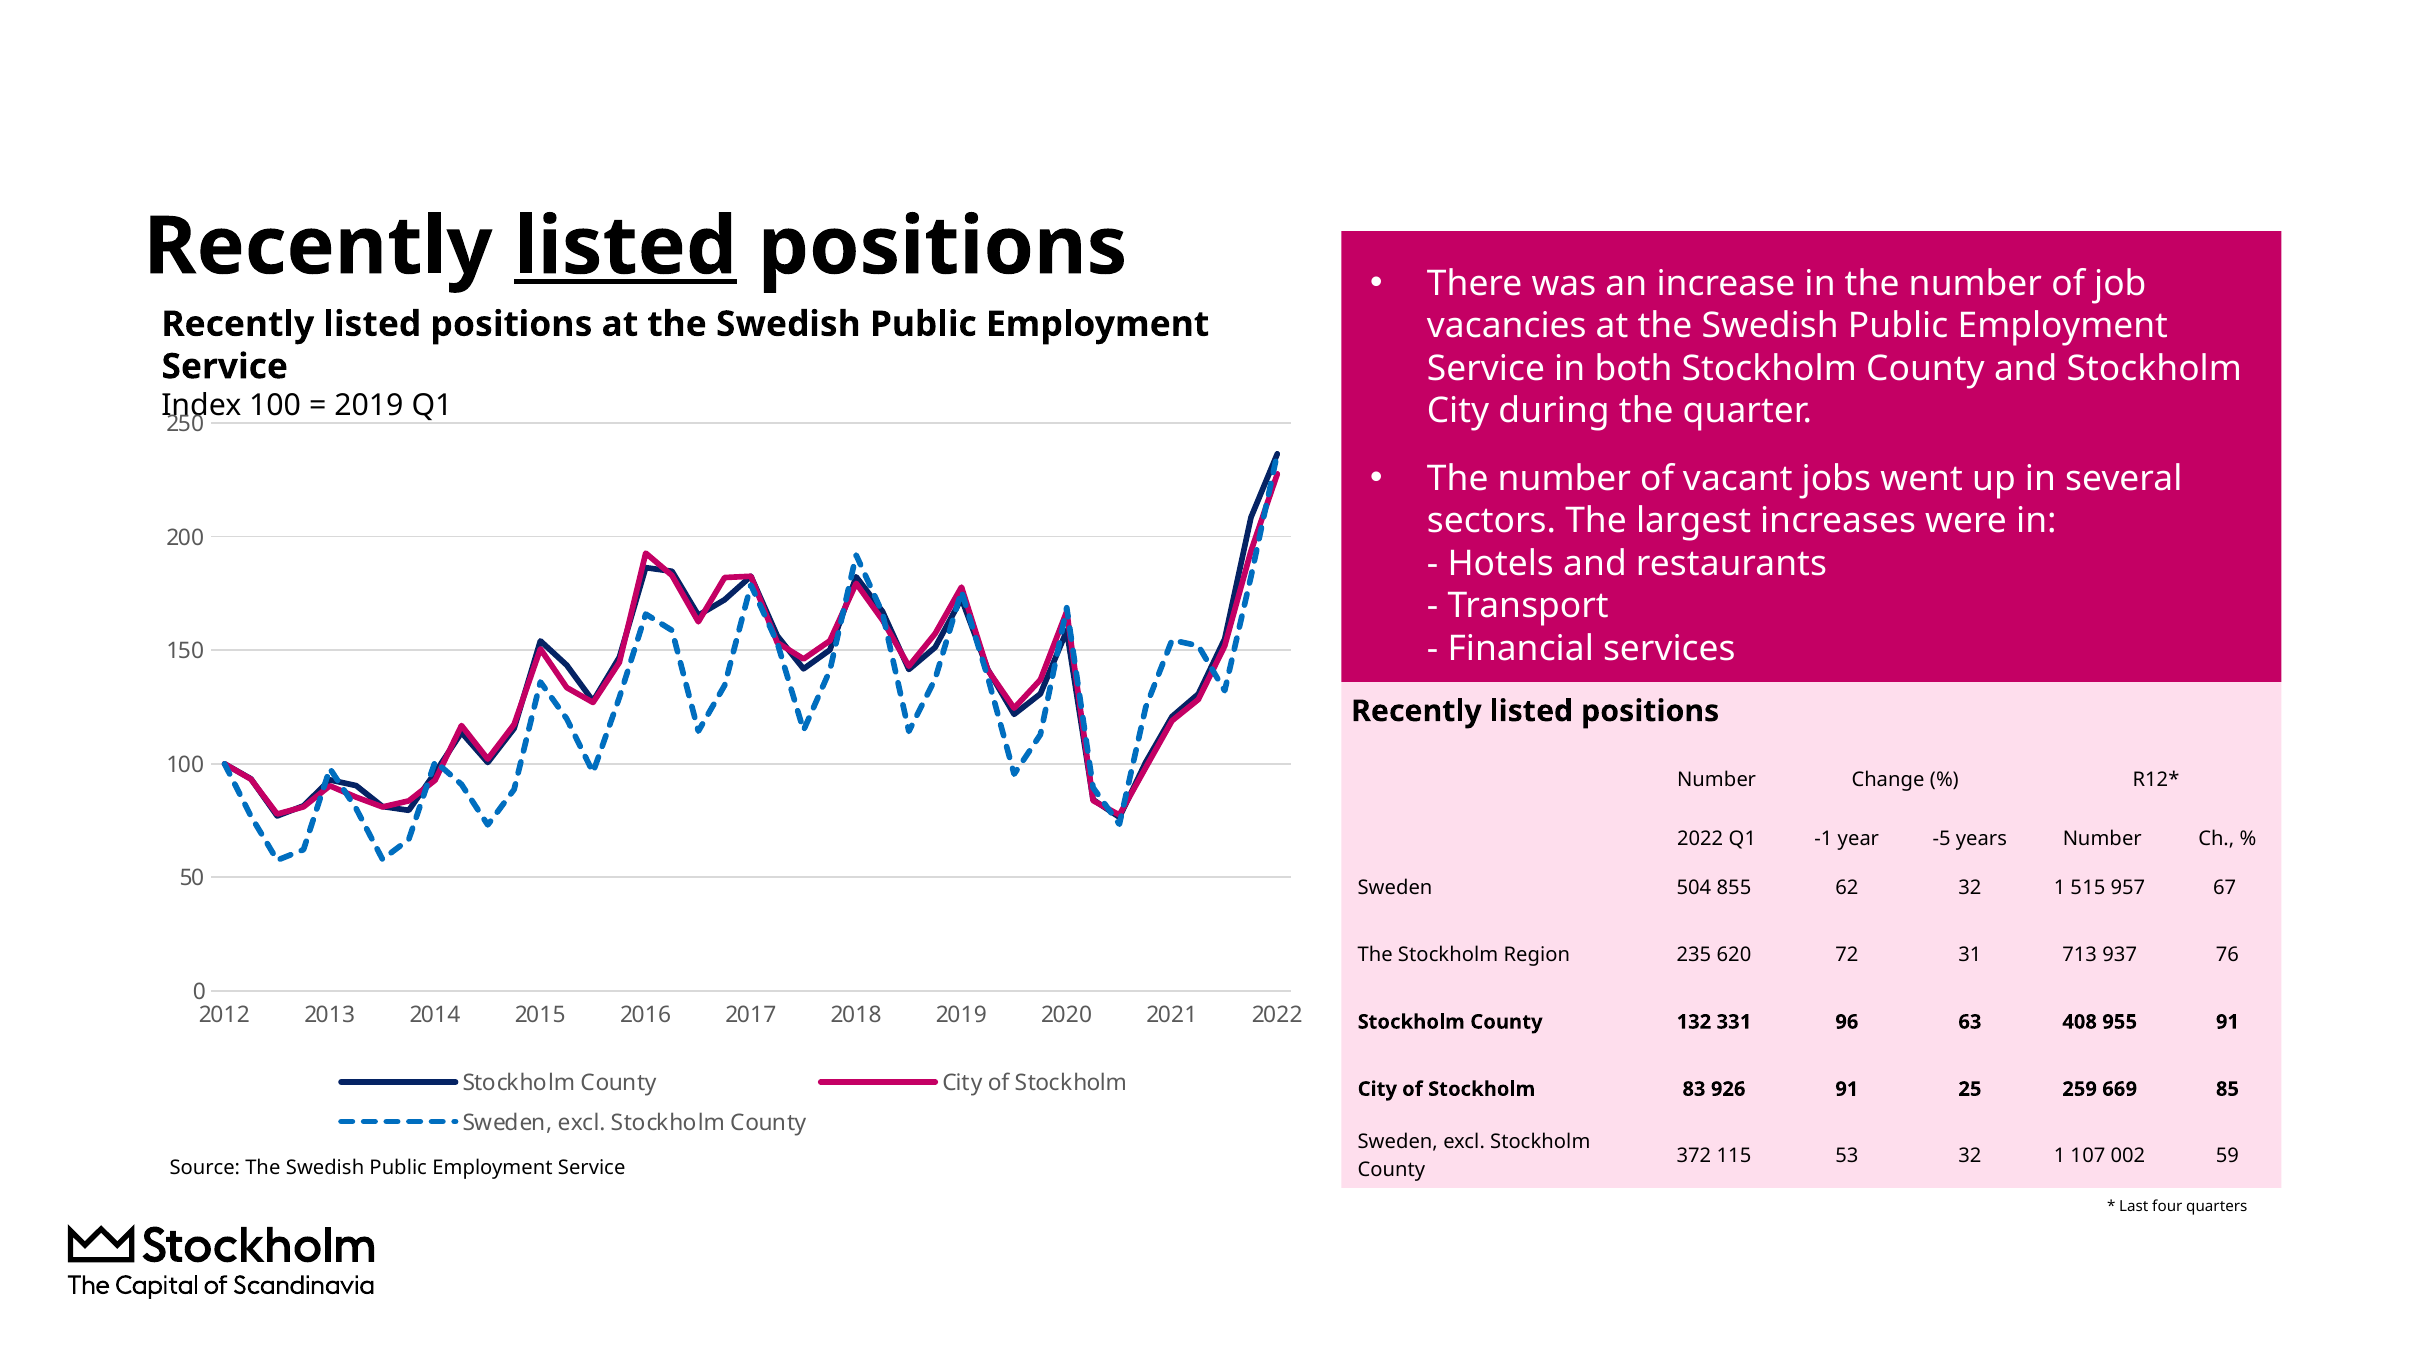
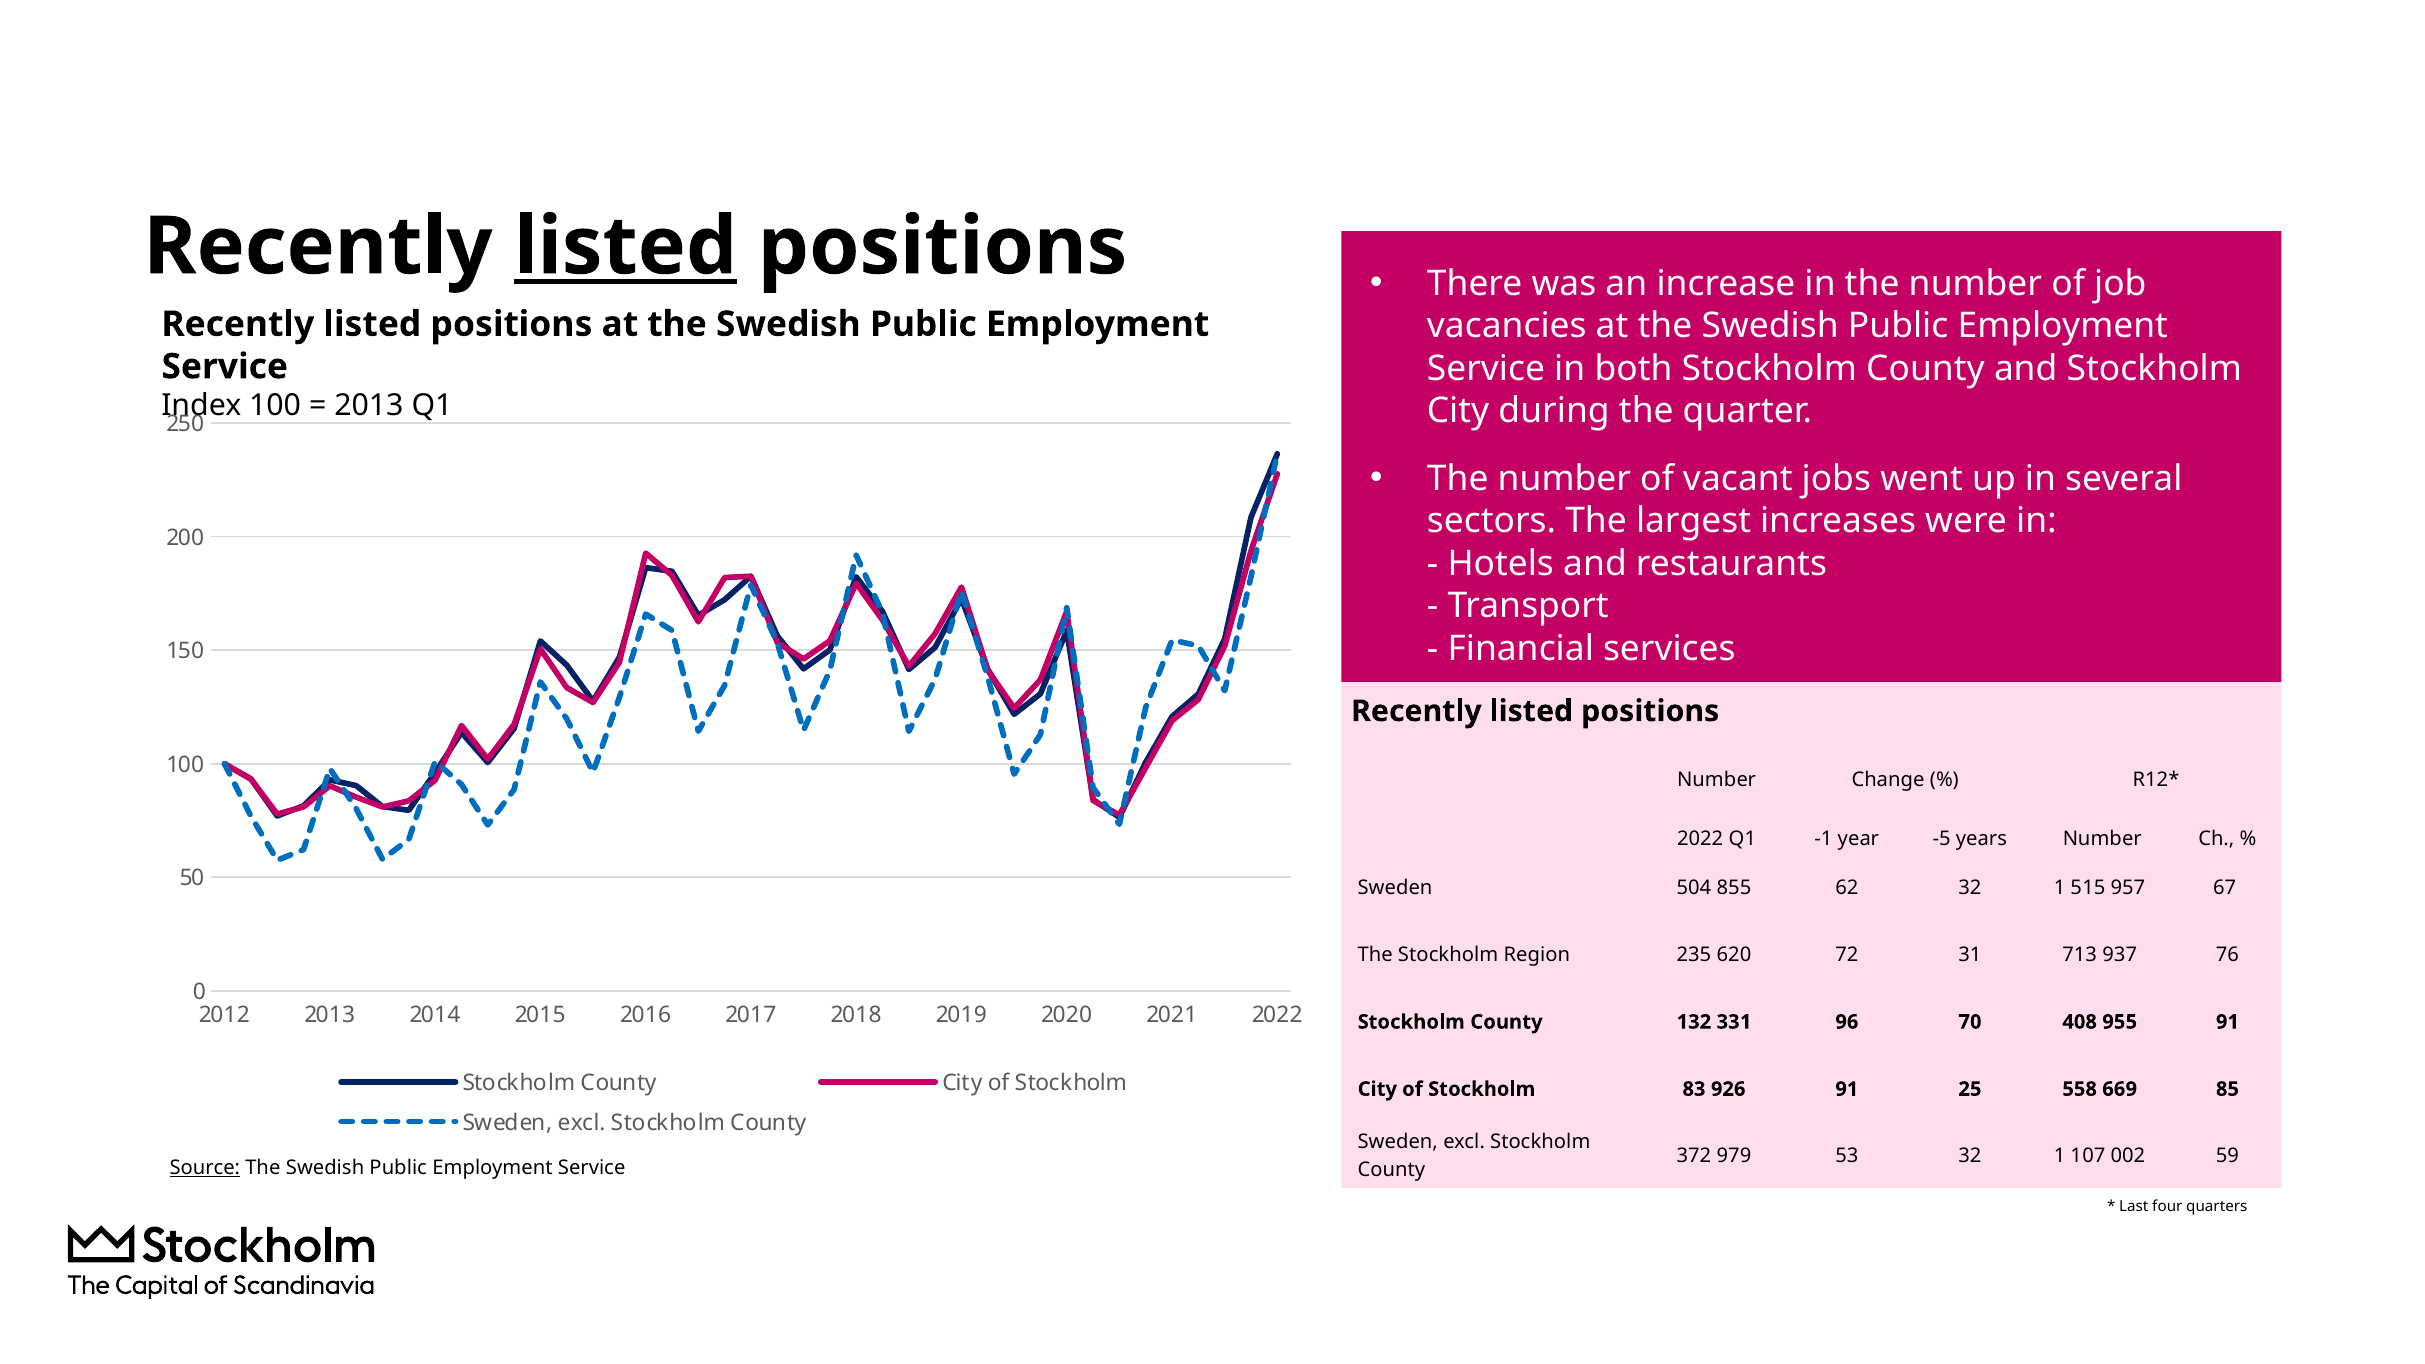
2019: 2019 -> 2013 (369, 406)
63: 63 -> 70 (1970, 1022)
259: 259 -> 558 (2080, 1089)
115: 115 -> 979 (1734, 1156)
Source underline: none -> present (205, 1167)
